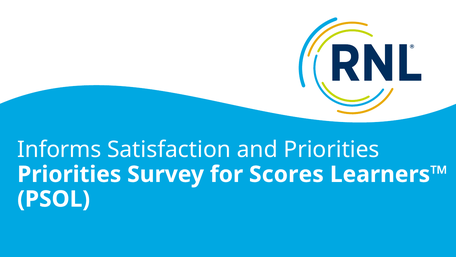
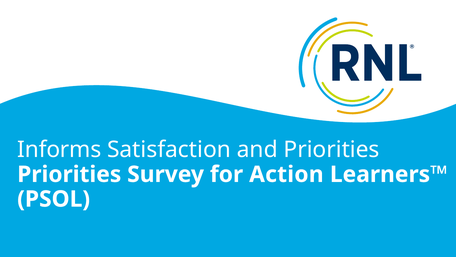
Scores: Scores -> Action (286, 174)
